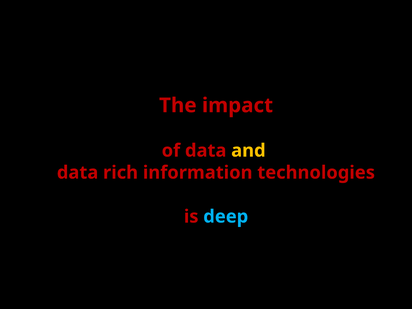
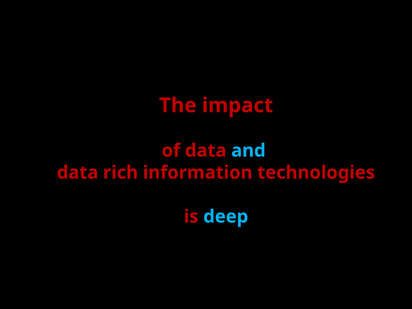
and colour: yellow -> light blue (248, 151)
